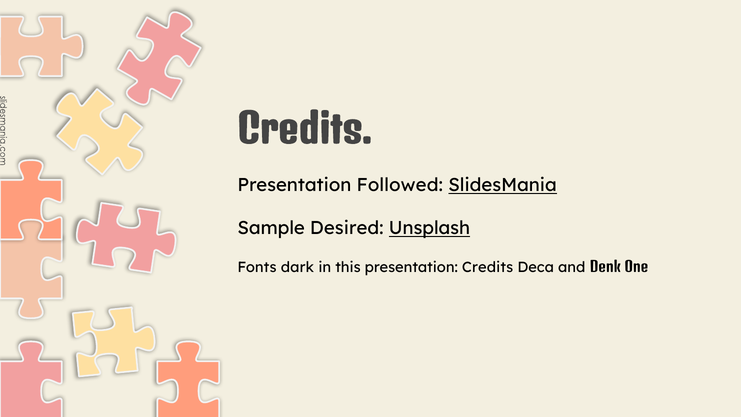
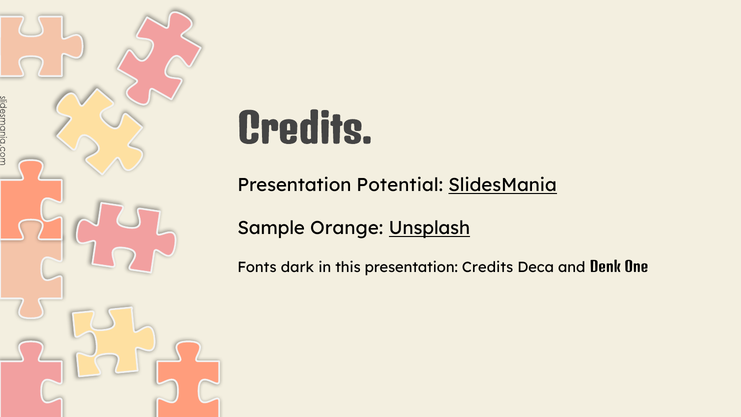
Followed: Followed -> Potential (400, 185)
Desired: Desired -> Orange (347, 228)
